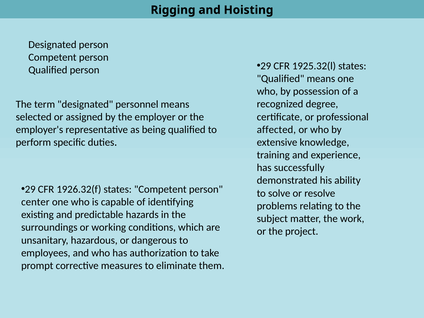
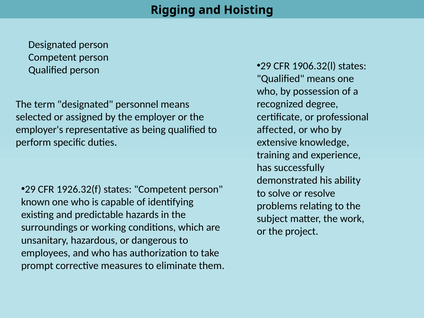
1925.32(l: 1925.32(l -> 1906.32(l (314, 66)
center: center -> known (35, 202)
